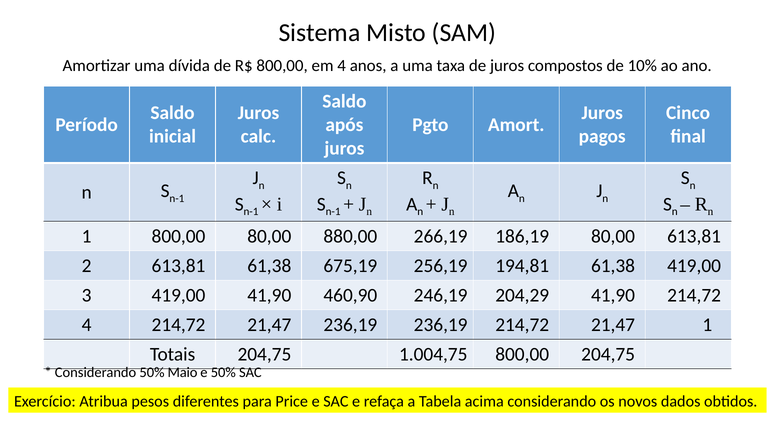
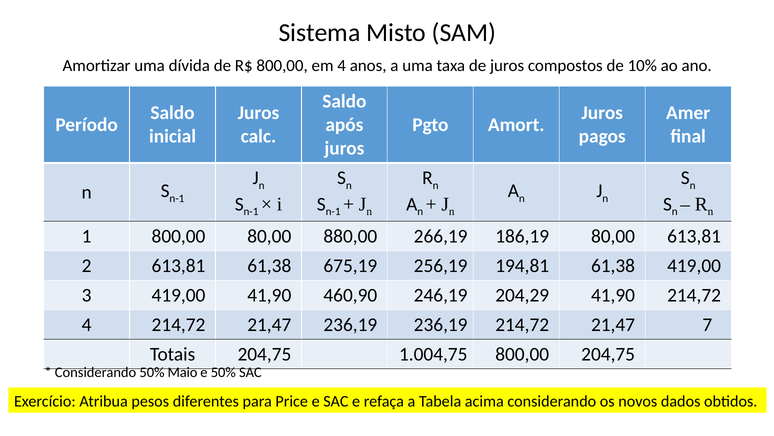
Cinco: Cinco -> Amer (688, 113)
21,47 1: 1 -> 7 (707, 324)
